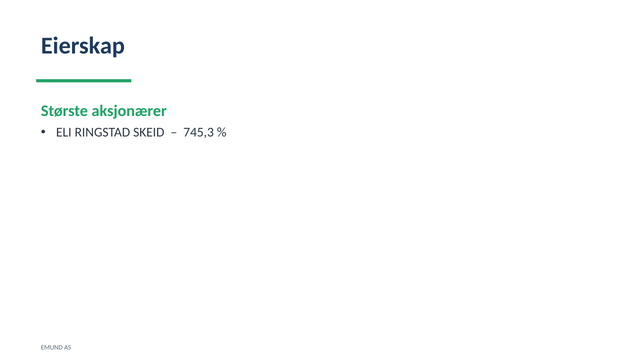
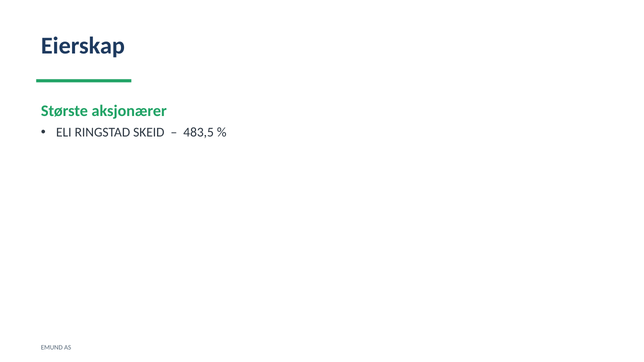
745,3: 745,3 -> 483,5 (199, 132)
